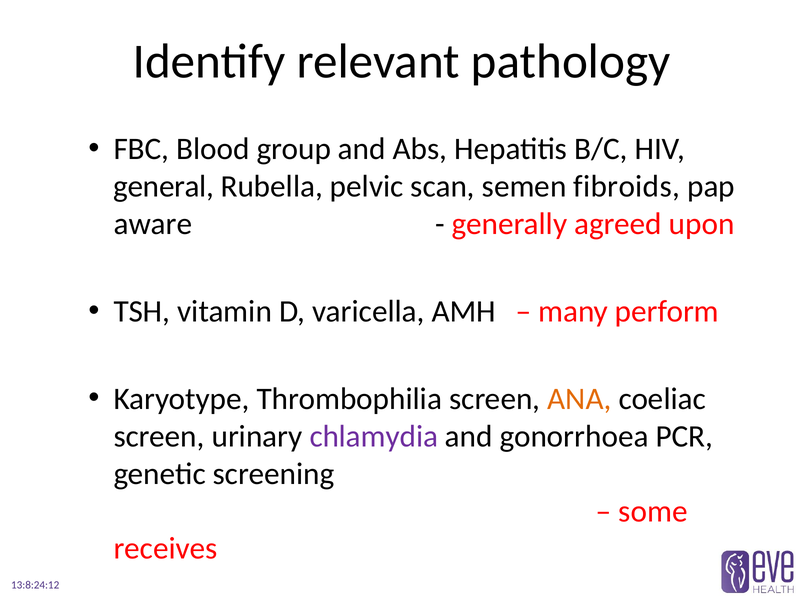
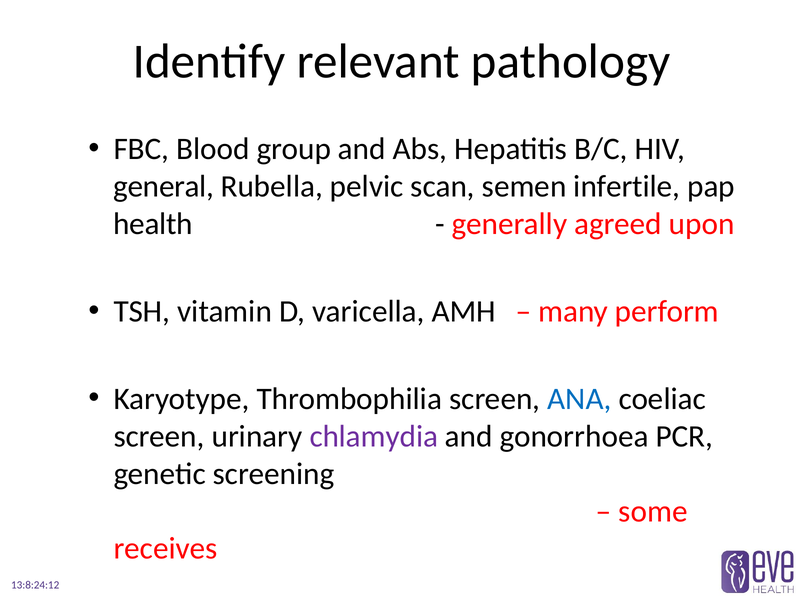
fibroids: fibroids -> infertile (627, 187)
aware: aware -> health (153, 224)
ANA colour: orange -> blue (579, 399)
